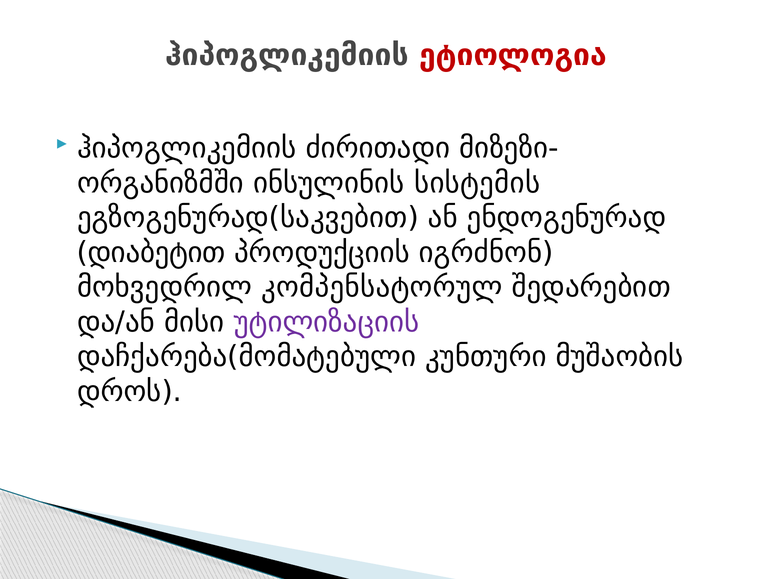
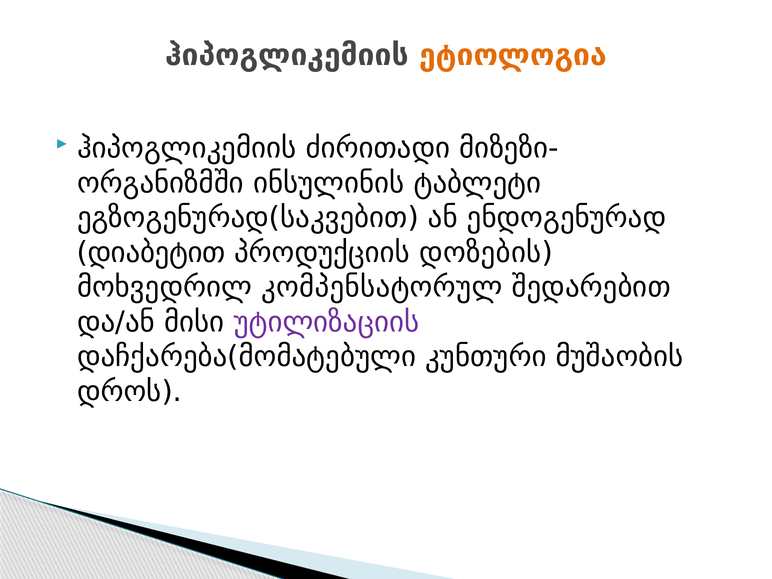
ეტიოლოგია colour: red -> orange (513, 55)
სისტემის: სისტემის -> ტაბლეტი (477, 183)
იგრძნონ: იგრძნონ -> დოზების (486, 253)
